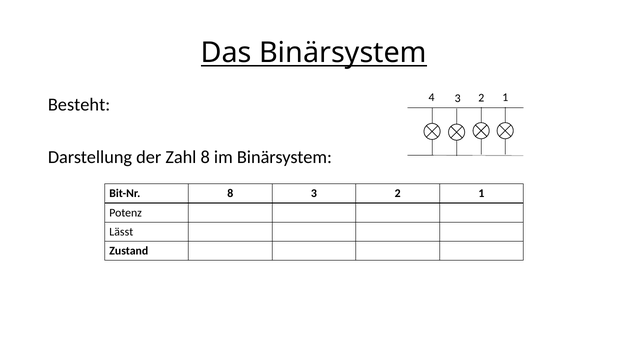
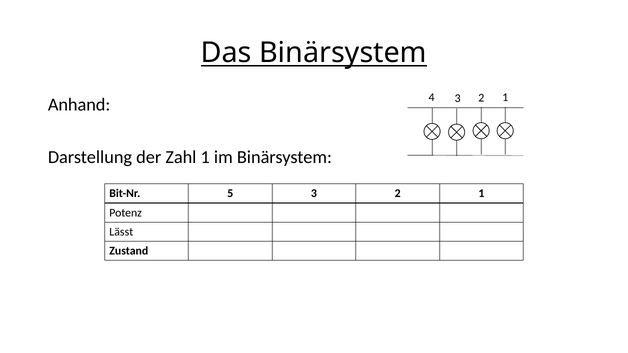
Besteht: Besteht -> Anhand (79, 105)
Zahl 8: 8 -> 1 (205, 157)
Bit-Nr 8: 8 -> 5 (230, 194)
